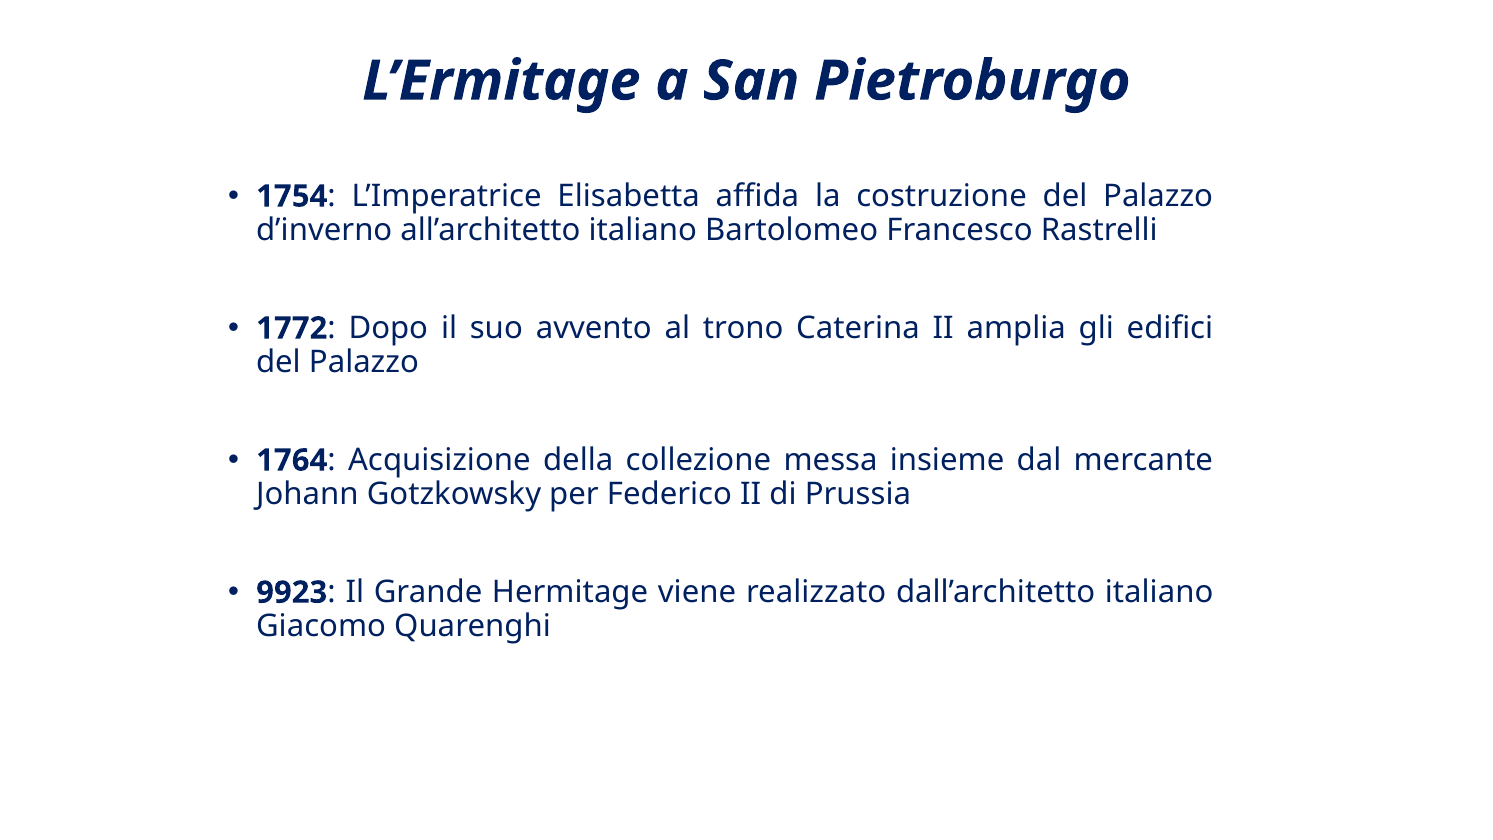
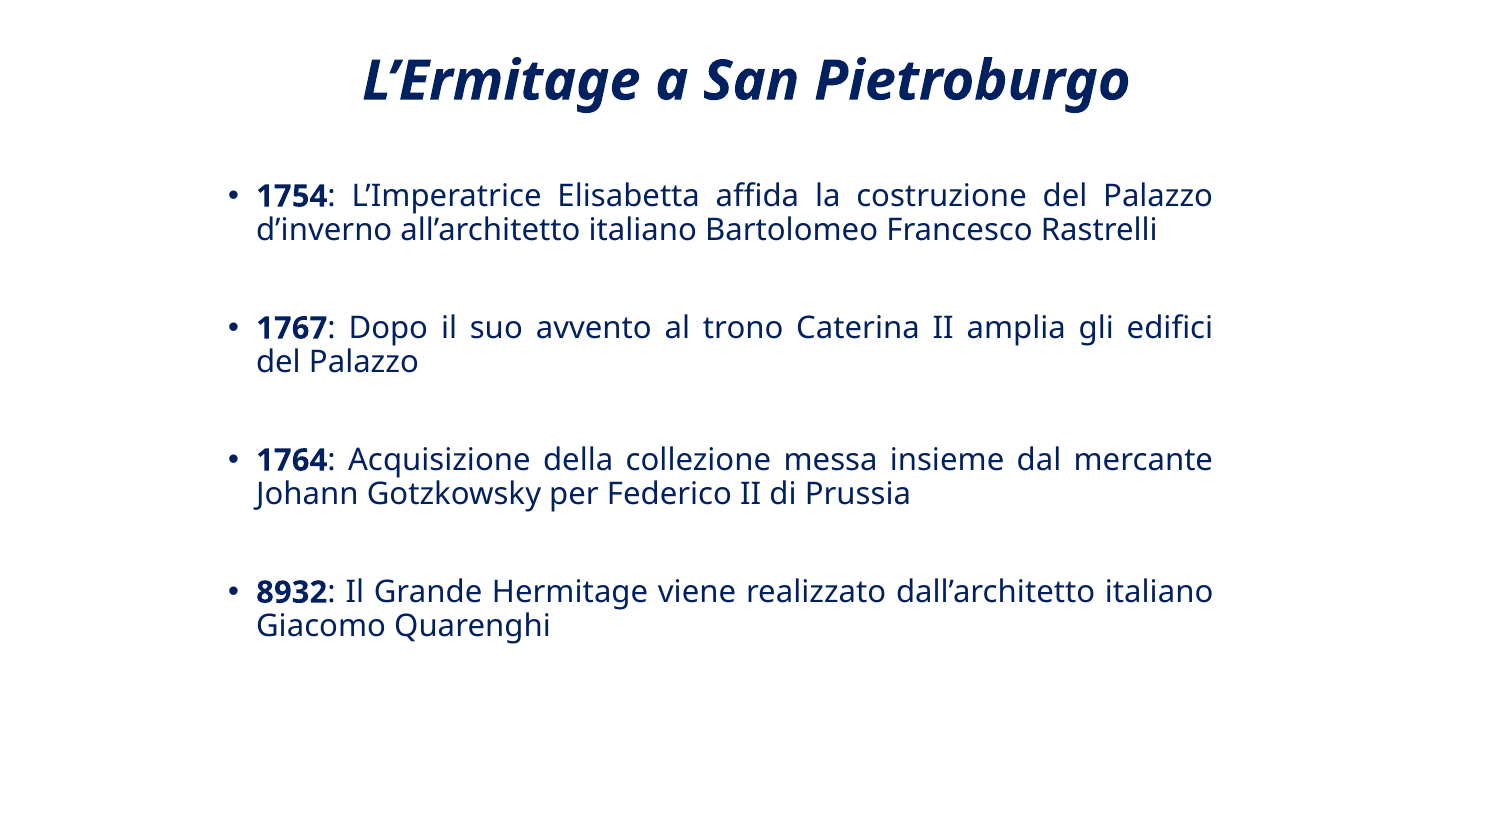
1772: 1772 -> 1767 (292, 328)
9923: 9923 -> 8932 (292, 592)
